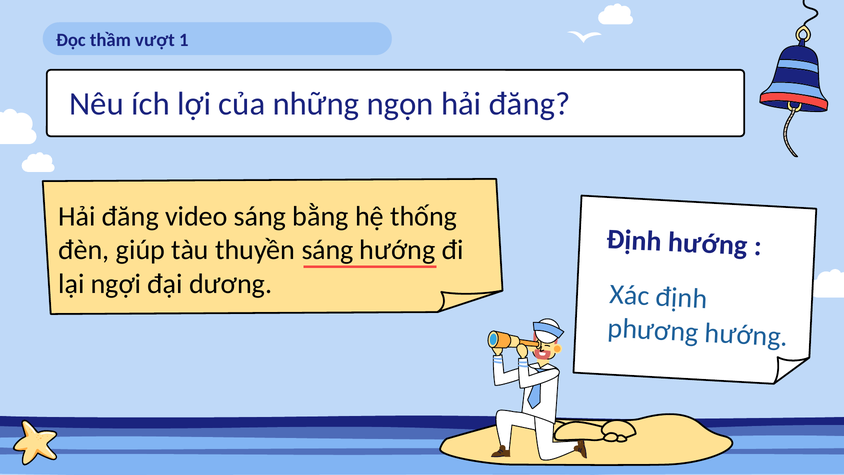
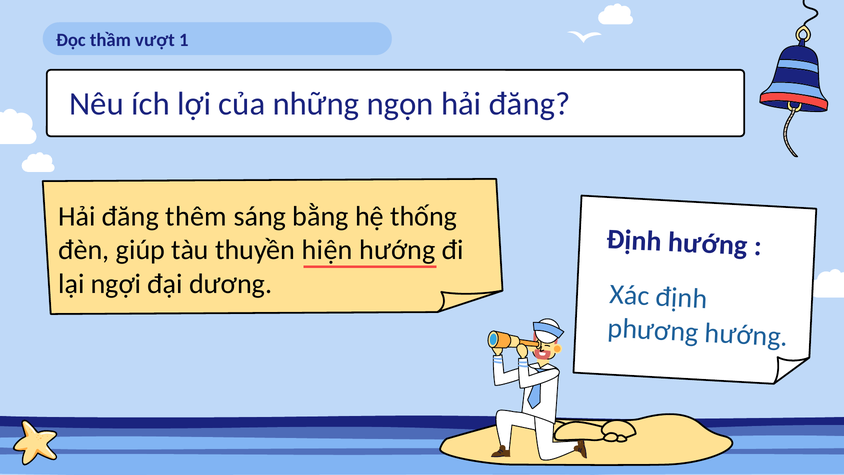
video: video -> thêm (196, 216)
thuyền sáng: sáng -> hiện (327, 250)
